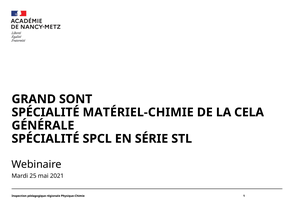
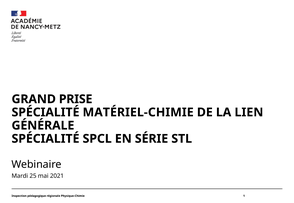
SONT: SONT -> PRISE (76, 99)
CELA: CELA -> LIEN (249, 113)
